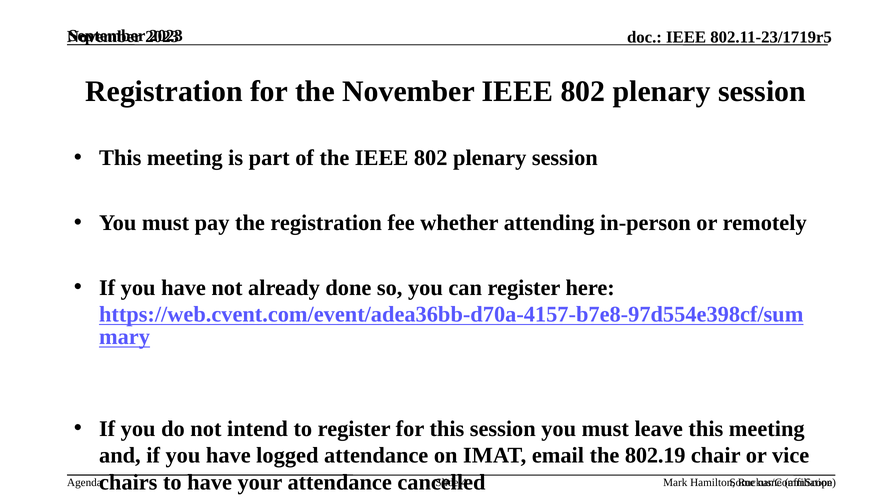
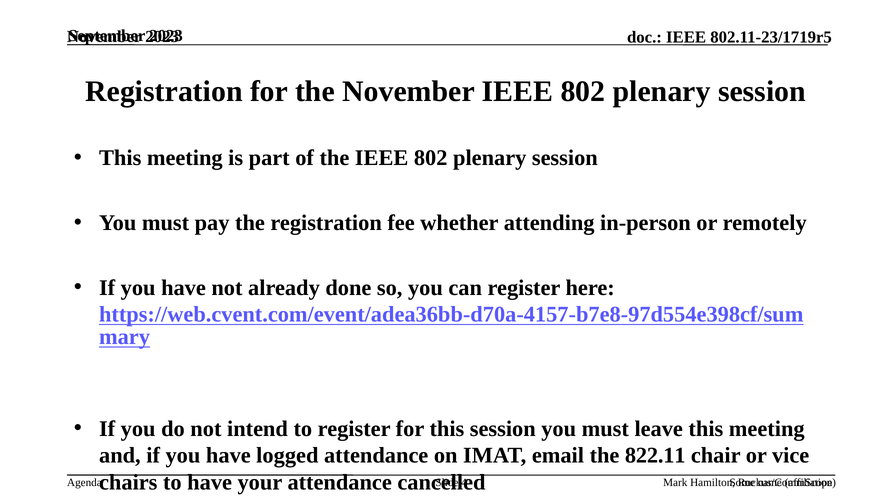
802.19: 802.19 -> 822.11 (655, 456)
